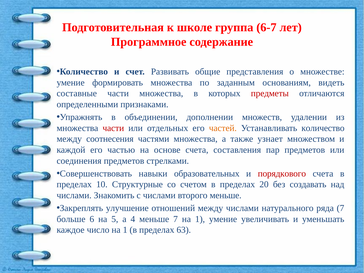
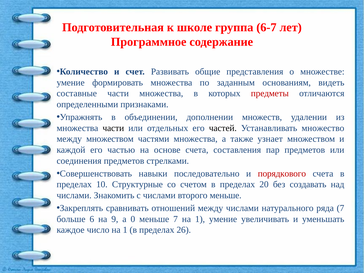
части colour: red -> black (113, 128)
частей colour: orange -> black (223, 128)
Устанавливать количество: количество -> множество (323, 128)
между соотнесения: соотнесения -> множеством (110, 139)
образовательных: образовательных -> последовательно (207, 174)
улучшение: улучшение -> сравнивать (127, 208)
5: 5 -> 9 (115, 219)
4: 4 -> 0 (133, 219)
63: 63 -> 26 (184, 230)
